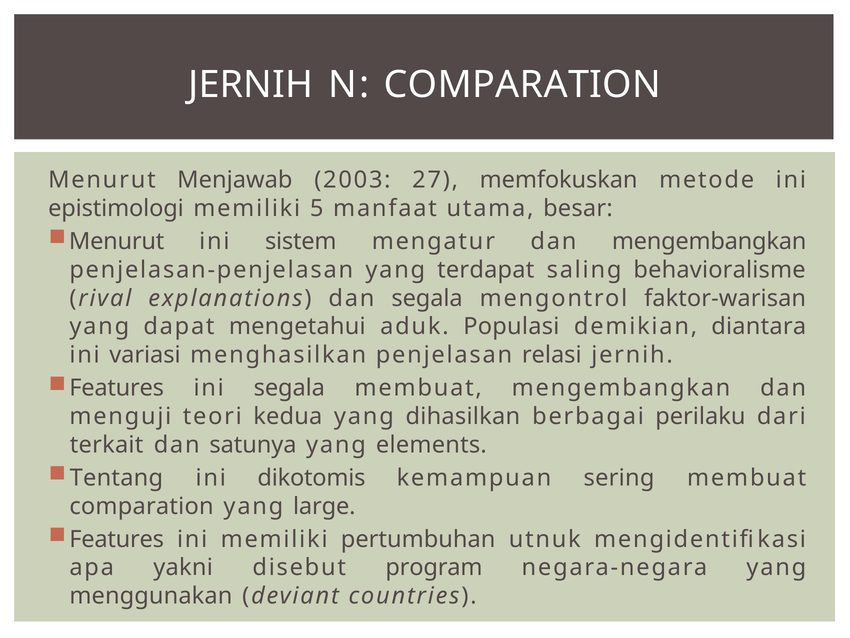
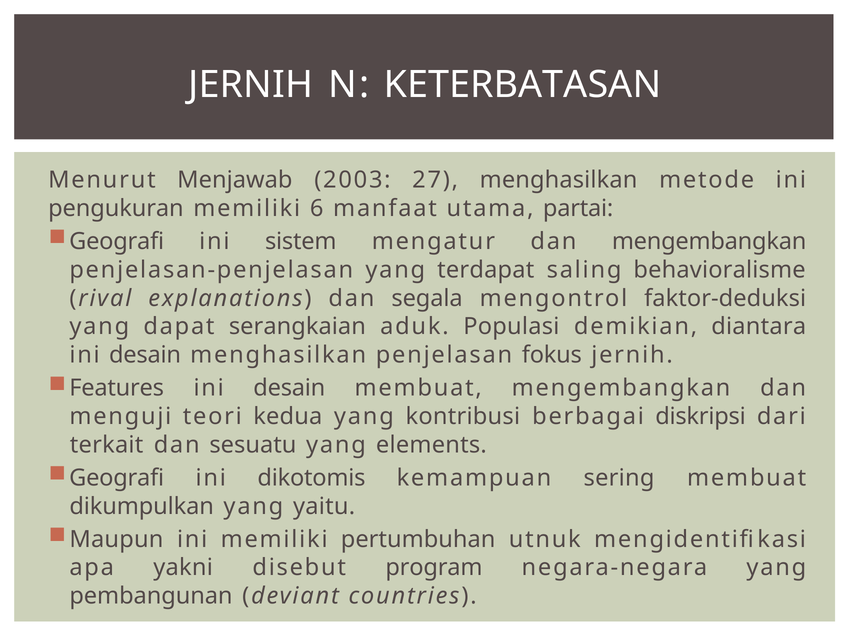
N COMPARATION: COMPARATION -> KETERBATASAN (522, 85)
27 memfokuskan: memfokuskan -> menghasilkan (559, 180)
epistimologi: epistimologi -> pengukuran (116, 208)
5: 5 -> 6 (317, 208)
besar: besar -> partai (578, 208)
Menurut: Menurut -> Geografi (117, 241)
faktor-warisan: faktor-warisan -> faktor-deduksi (725, 298)
mengetahui: mengetahui -> serangkaian (297, 326)
variasi: variasi -> desain (145, 355)
relasi: relasi -> fokus (552, 355)
segala: segala -> desain (289, 388)
dihasilkan: dihasilkan -> kontribusi (463, 416)
perilaku: perilaku -> diskripsi (700, 416)
satunya: satunya -> sesuatu (253, 444)
Tentang: Tentang -> Geografi (117, 477)
comparation: comparation -> dikumpulkan (142, 506)
large: large -> yaitu (324, 506)
Features: Features -> Maupun (116, 539)
menggunakan: menggunakan -> pembangunan (151, 596)
